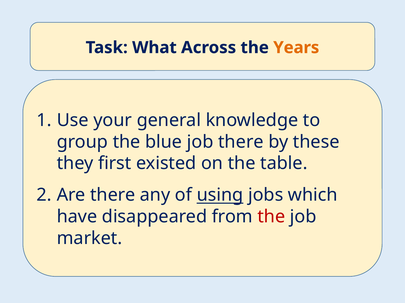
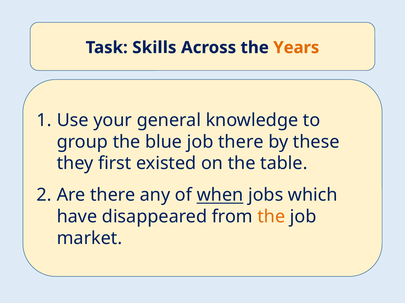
What: What -> Skills (154, 48)
using: using -> when (220, 196)
the colour: red -> orange (271, 217)
